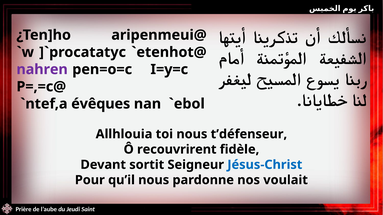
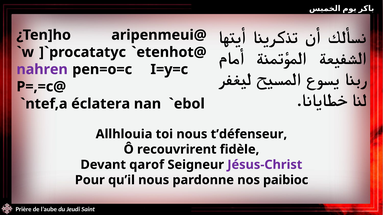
évêques: évêques -> éclatera (101, 104)
sortit: sortit -> qarof (147, 165)
Jésus-Christ colour: blue -> purple (265, 165)
voulait: voulait -> paibioc (286, 180)
